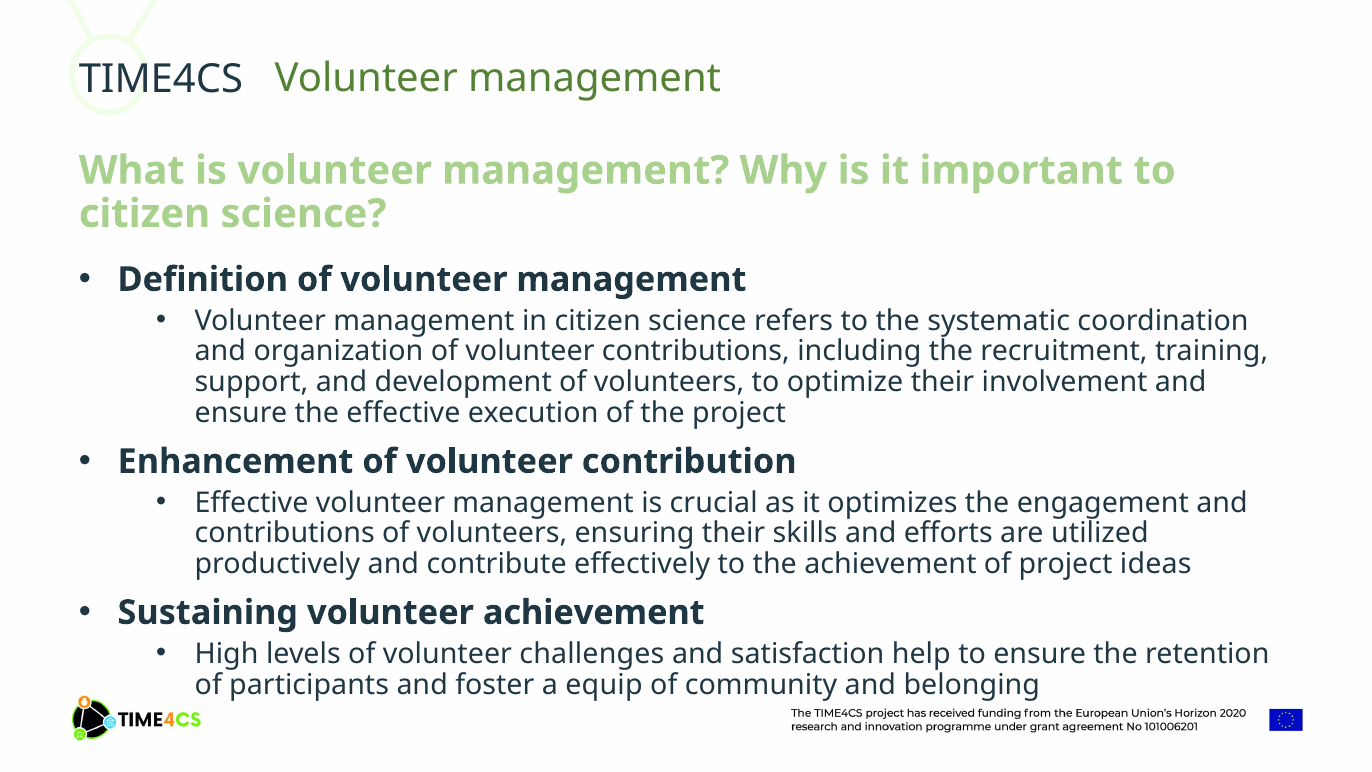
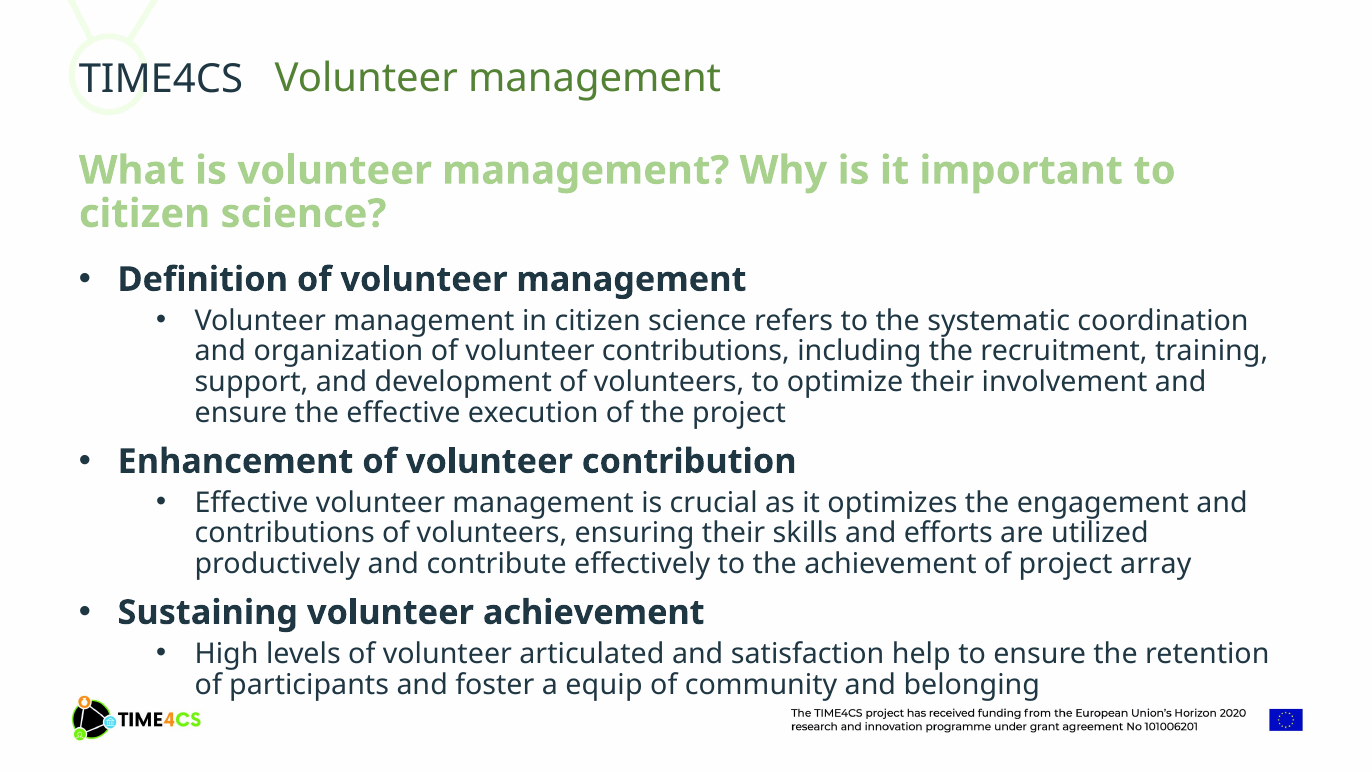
ideas: ideas -> array (1156, 564)
challenges: challenges -> articulated (592, 653)
